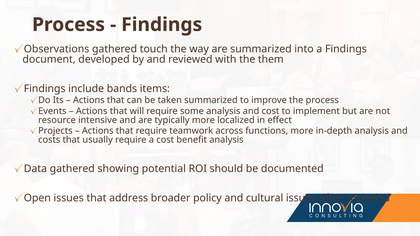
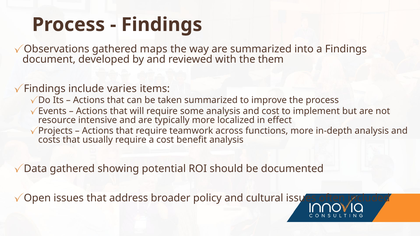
touch: touch -> maps (154, 49)
bands: bands -> varies (122, 89)
